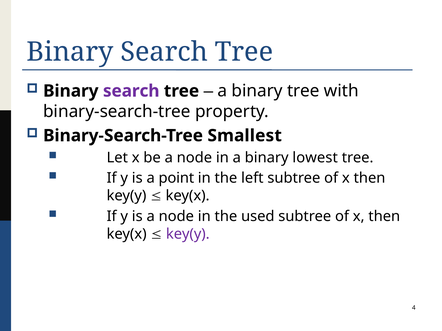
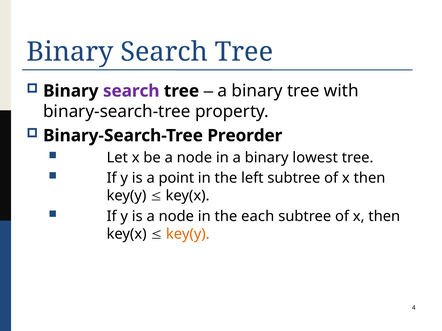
Smallest: Smallest -> Preorder (245, 136)
used: used -> each (258, 217)
key(y colour: purple -> orange (188, 234)
